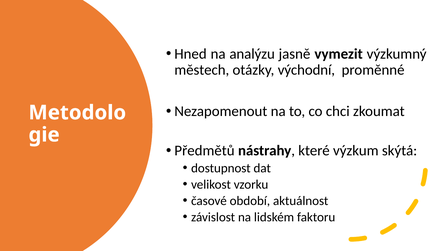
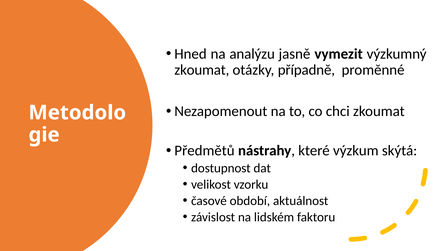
městech: městech -> zkoumat (202, 70)
východní: východní -> případně (306, 70)
